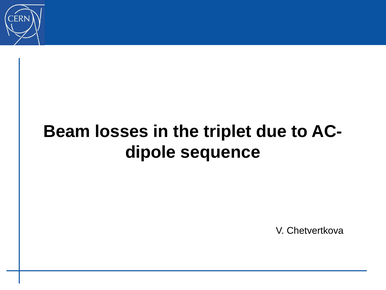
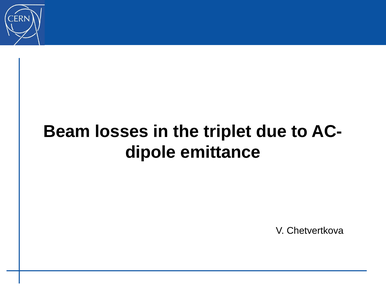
sequence: sequence -> emittance (220, 152)
